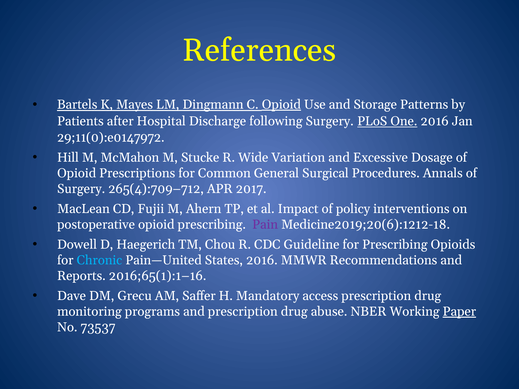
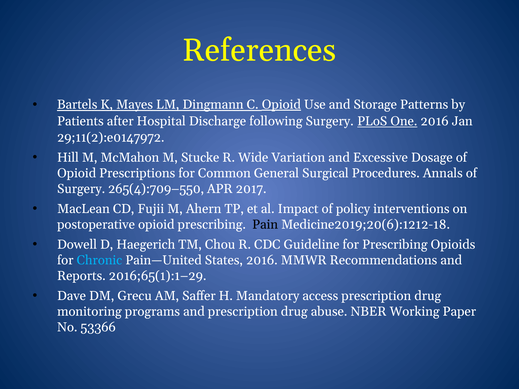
29;11(0):e0147972: 29;11(0):e0147972 -> 29;11(2):e0147972 (111, 138)
265(4):709–712: 265(4):709–712 -> 265(4):709–550 (156, 189)
Pain colour: purple -> black (265, 225)
2016;65(1):1–16: 2016;65(1):1–16 -> 2016;65(1):1–29 (158, 276)
Paper underline: present -> none (459, 312)
73537: 73537 -> 53366 (98, 327)
